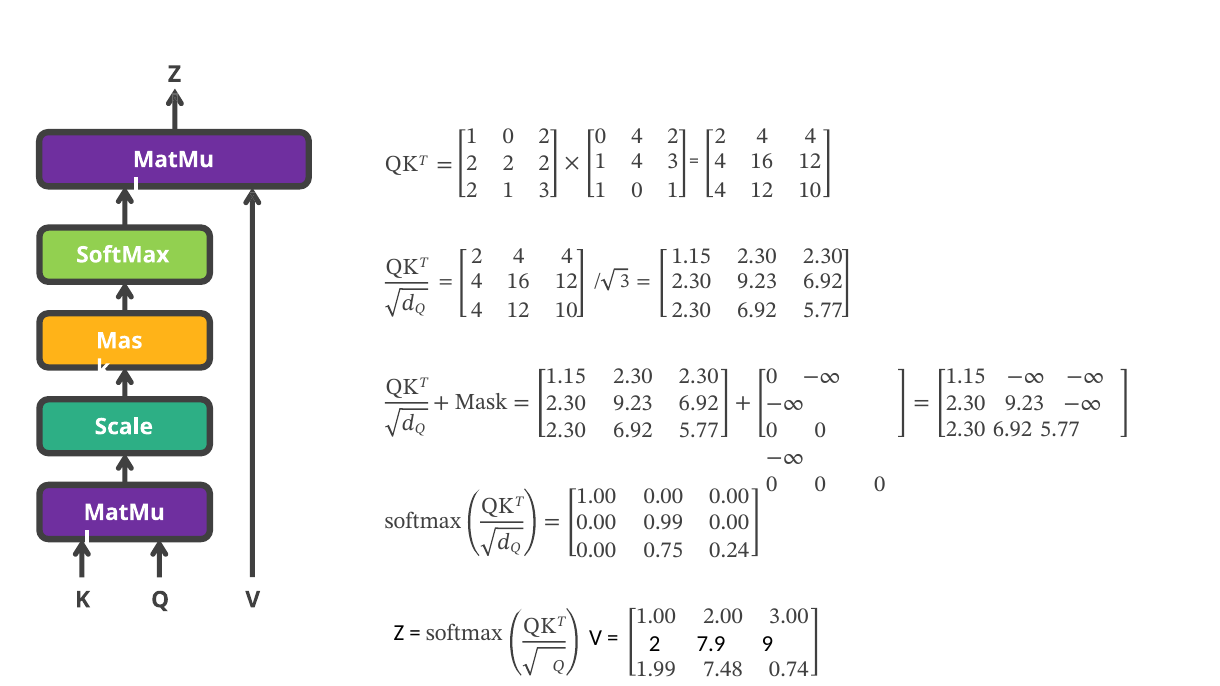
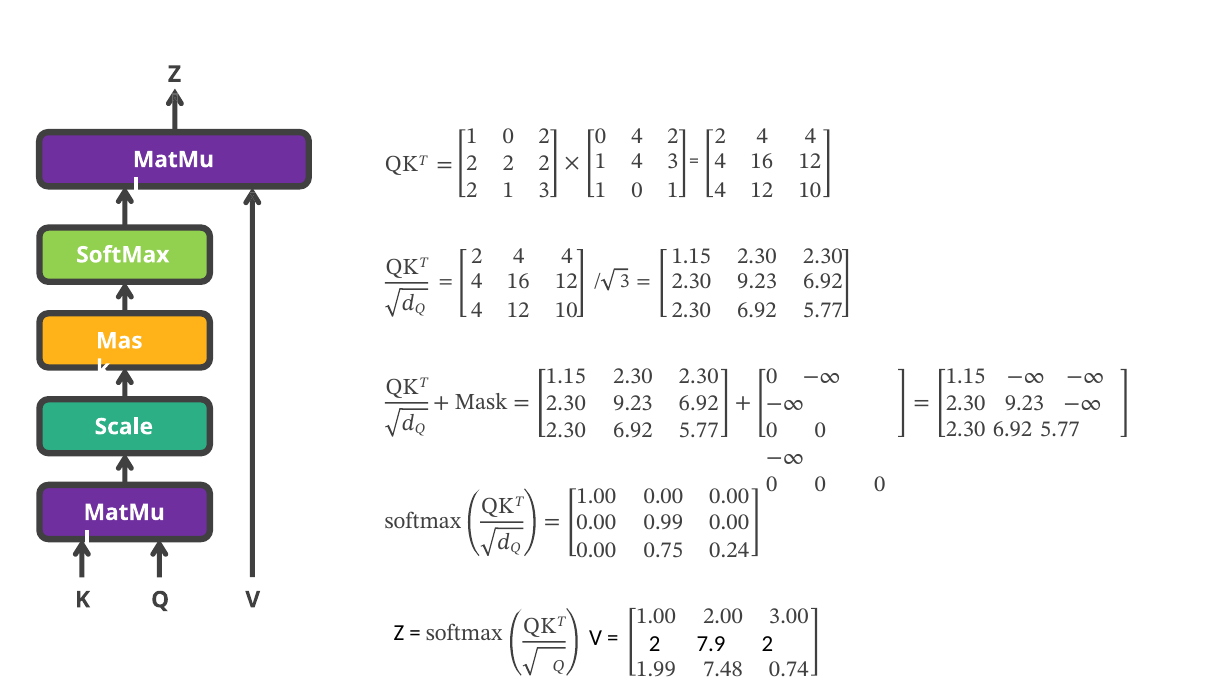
9: 9 -> 2 (767, 645)
